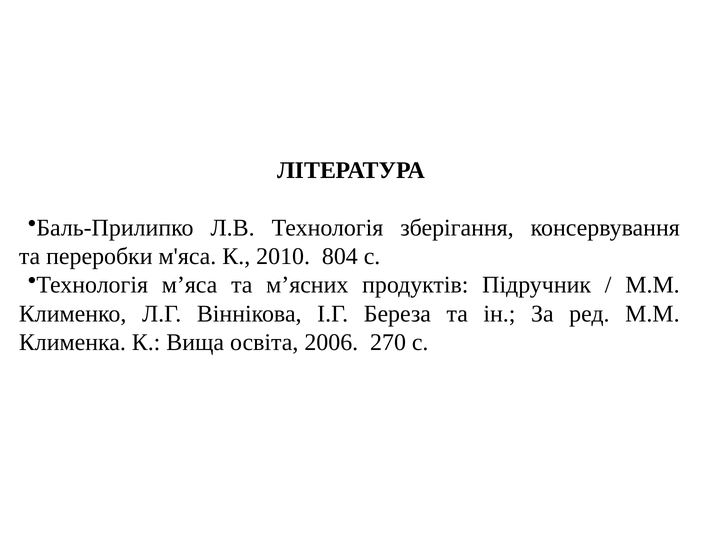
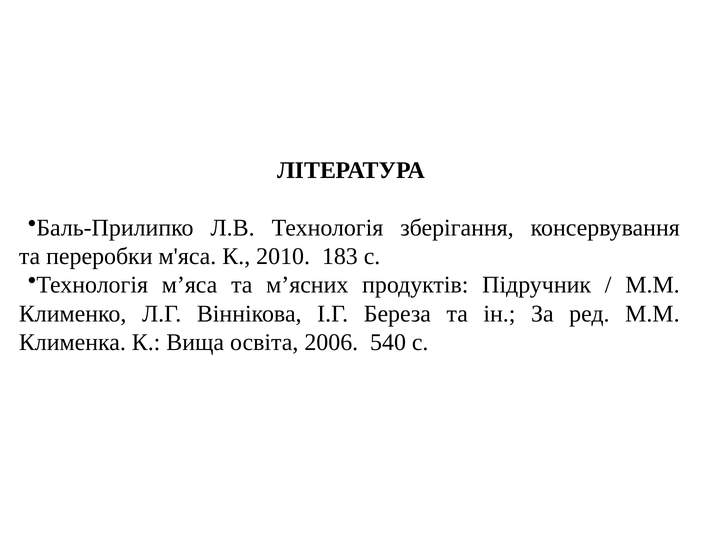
804: 804 -> 183 (340, 256)
270: 270 -> 540 (388, 342)
